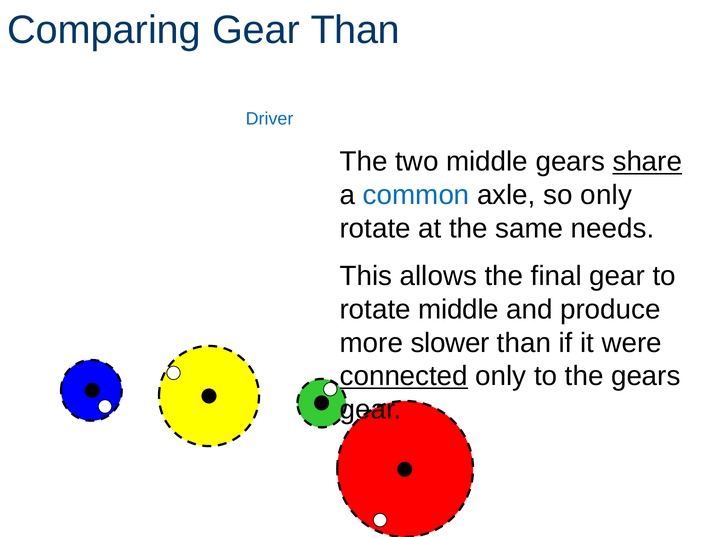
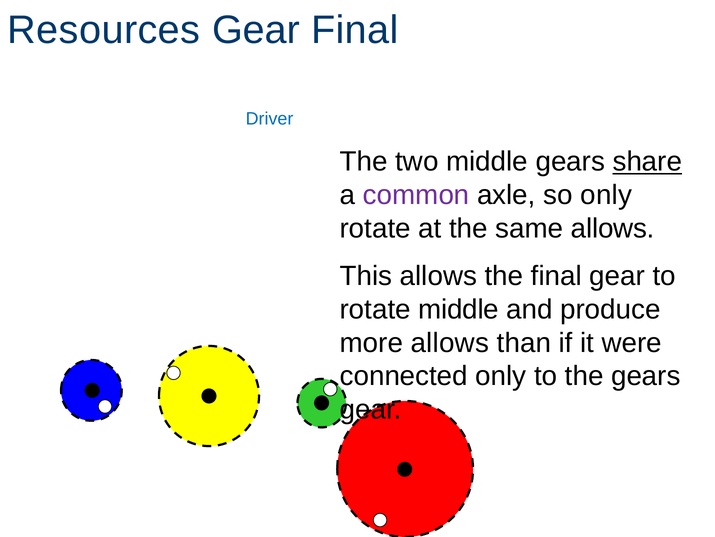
Comparing: Comparing -> Resources (104, 30)
Gear Than: Than -> Final (355, 30)
common colour: blue -> purple (416, 195)
same needs: needs -> allows (613, 228)
more slower: slower -> allows (450, 342)
connected underline: present -> none (404, 376)
